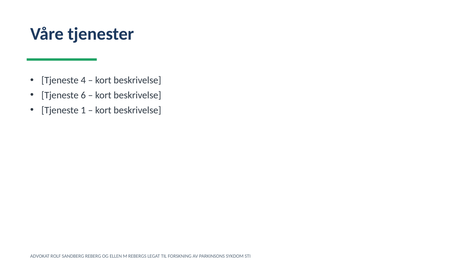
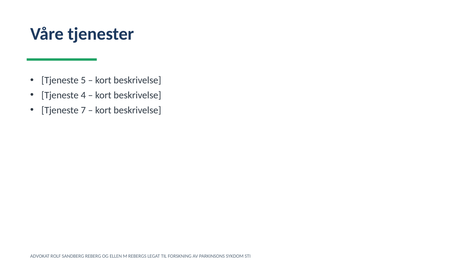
4: 4 -> 5 (83, 80)
6: 6 -> 4 (83, 95)
1: 1 -> 7 (83, 110)
